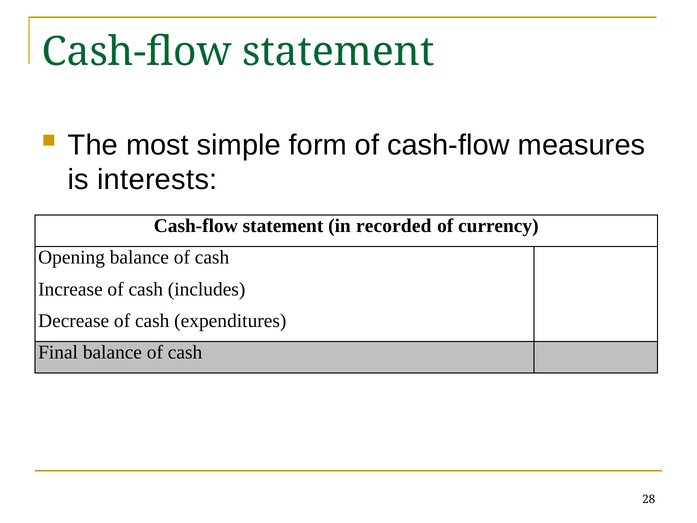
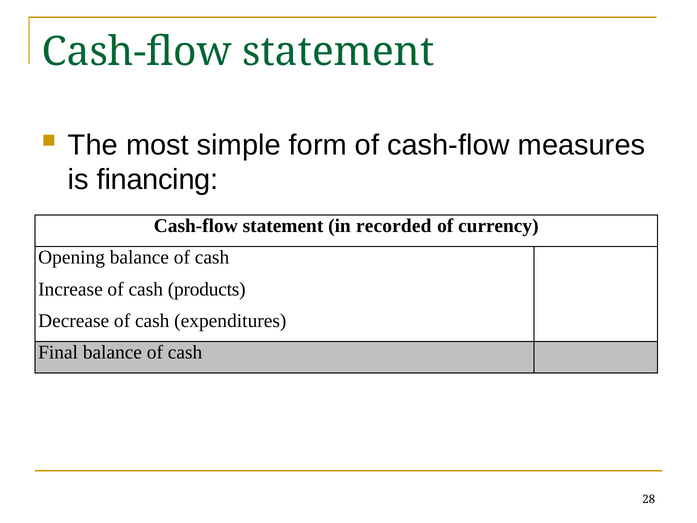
interests: interests -> financing (158, 180)
includes: includes -> products (207, 289)
